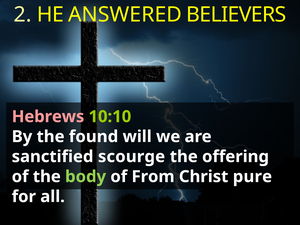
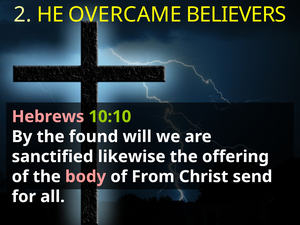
ANSWERED: ANSWERED -> OVERCAME (125, 15)
scourge: scourge -> likewise (132, 157)
body colour: light green -> pink (86, 177)
pure: pure -> send (253, 177)
